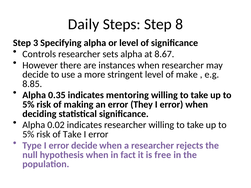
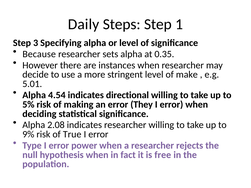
8: 8 -> 1 (179, 24)
Controls: Controls -> Because (39, 54)
8.67: 8.67 -> 0.35 (164, 54)
8.85: 8.85 -> 5.01 (32, 84)
0.35: 0.35 -> 4.54 (57, 95)
mentoring: mentoring -> directional (127, 95)
0.02: 0.02 -> 2.08 (56, 125)
5%: 5% -> 9% (28, 134)
of Take: Take -> True (72, 134)
error decide: decide -> power (84, 146)
